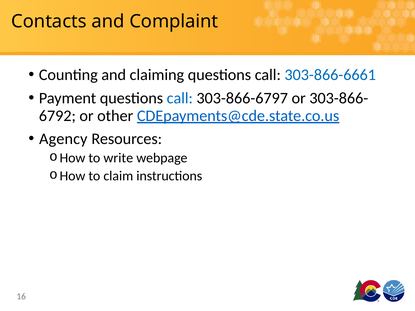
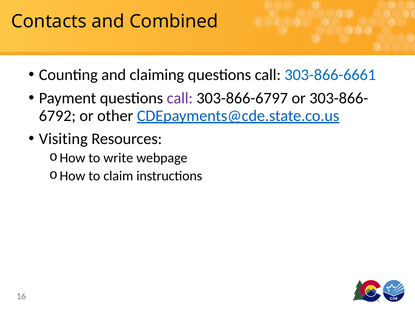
Complaint: Complaint -> Combined (174, 21)
call colour: blue -> purple (180, 98)
Agency: Agency -> Visiting (63, 139)
